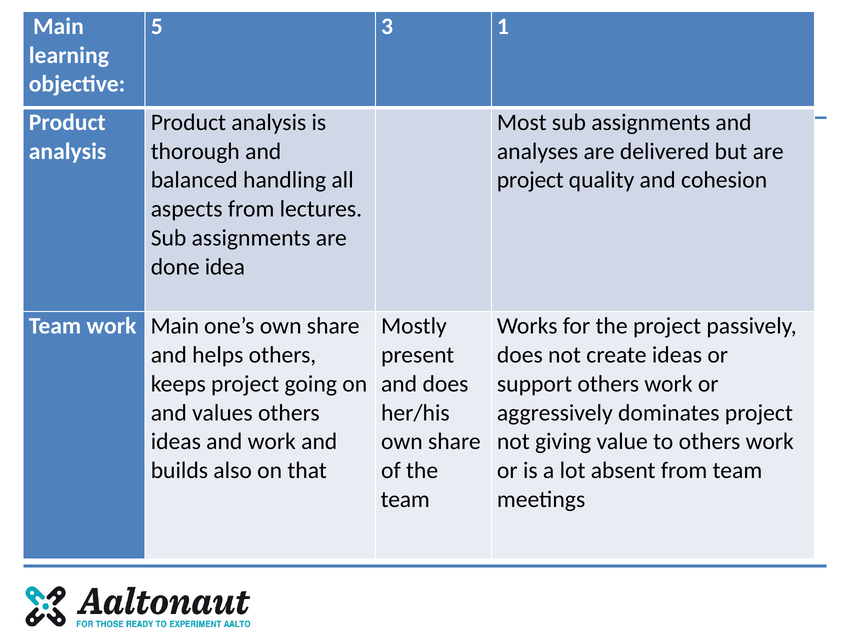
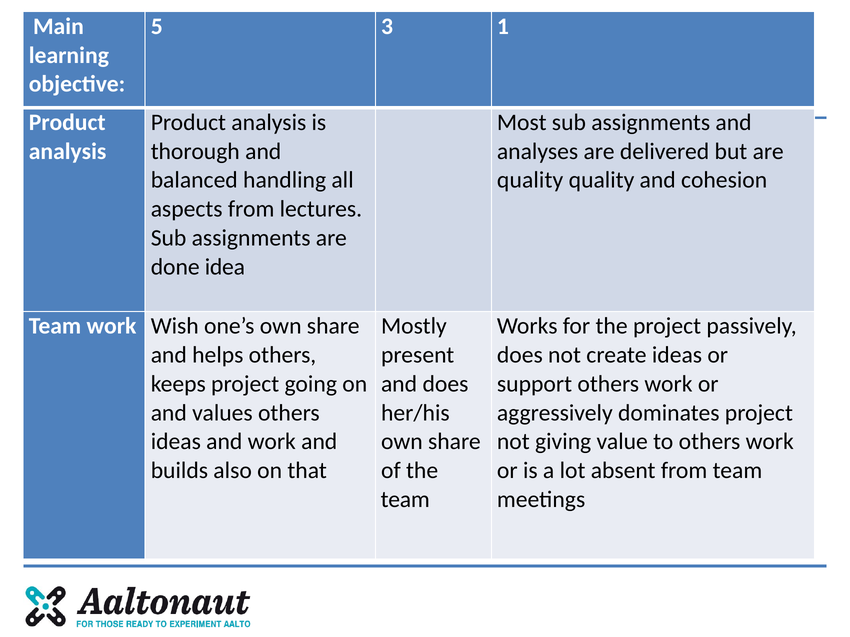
project: project -> quality (530, 180)
work Main: Main -> Wish (175, 326)
